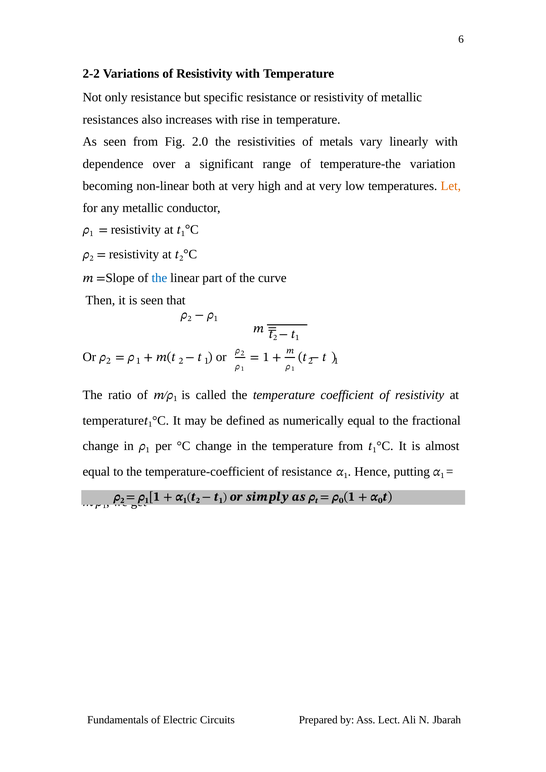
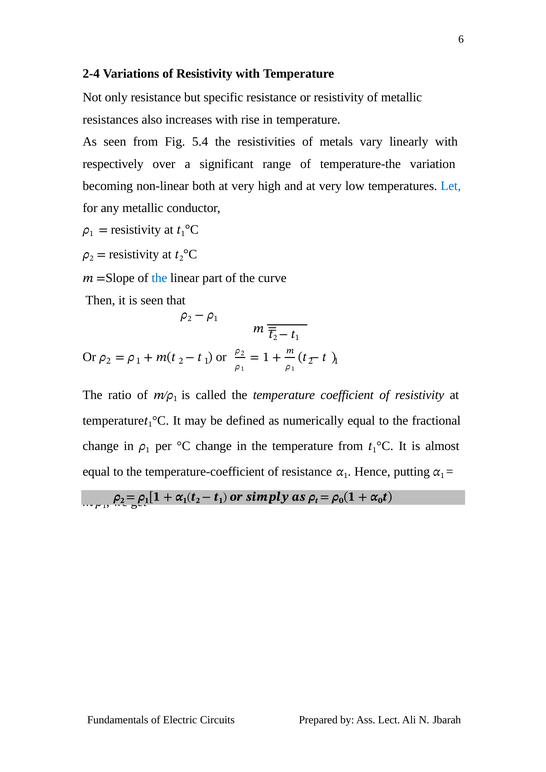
2-2: 2-2 -> 2-4 (91, 74)
2.0: 2.0 -> 5.4 (200, 142)
dependence: dependence -> respectively (113, 164)
Let colour: orange -> blue (451, 186)
